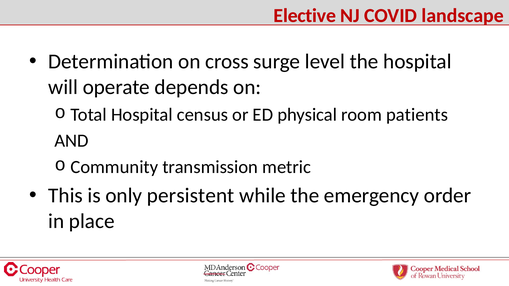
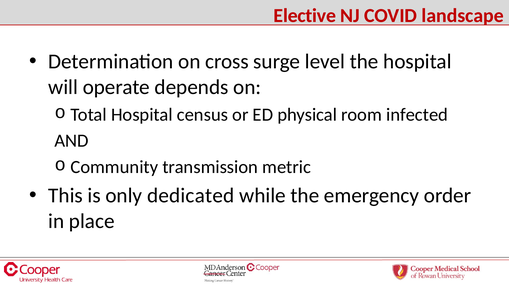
patients: patients -> infected (417, 115)
persistent: persistent -> dedicated (191, 196)
